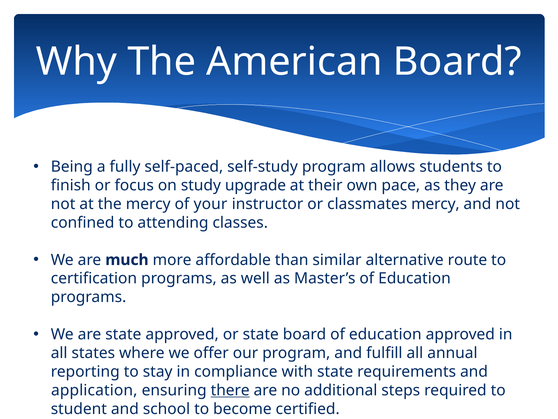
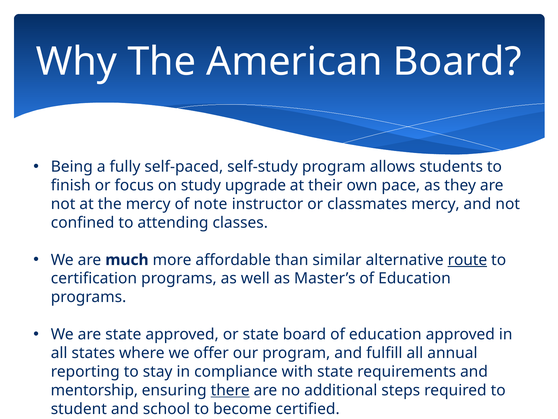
your: your -> note (210, 204)
route underline: none -> present (467, 260)
application: application -> mentorship (94, 390)
